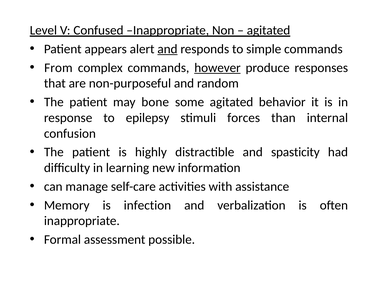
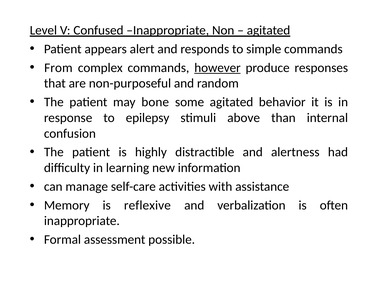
and underline: present -> none (167, 49)
forces: forces -> above (244, 118)
spasticity: spasticity -> alertness (295, 152)
infection: infection -> reflexive (147, 206)
